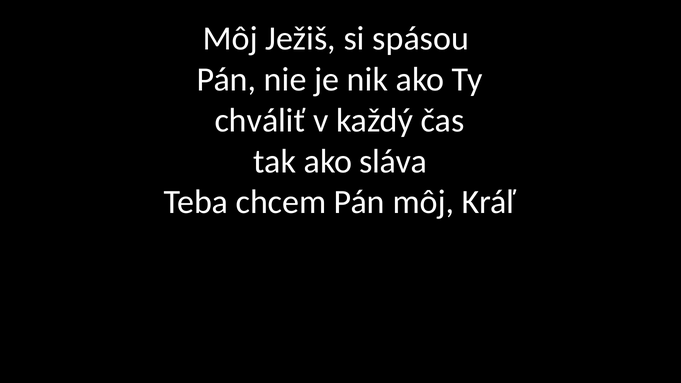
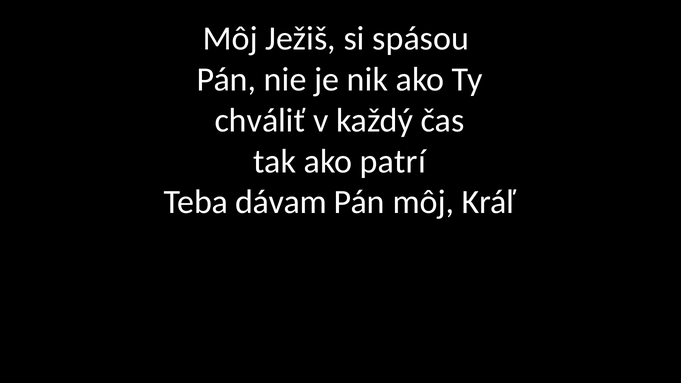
sláva: sláva -> patrí (393, 161)
chcem: chcem -> dávam (281, 202)
